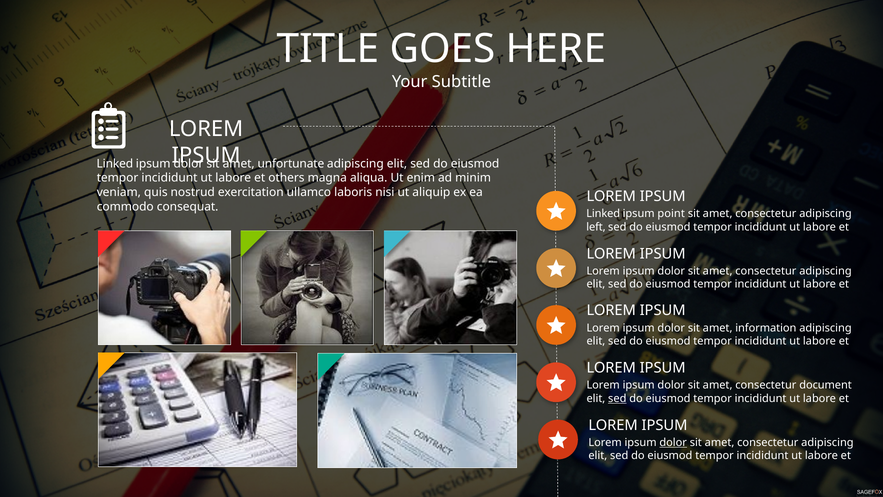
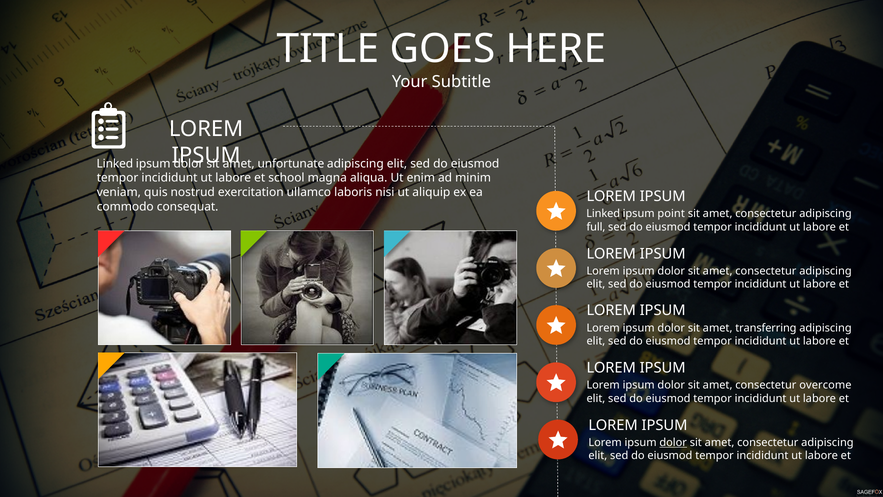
others: others -> school (286, 178)
left: left -> full (596, 227)
information: information -> transferring (766, 328)
document: document -> overcome (825, 385)
sed underline: present -> none (617, 398)
